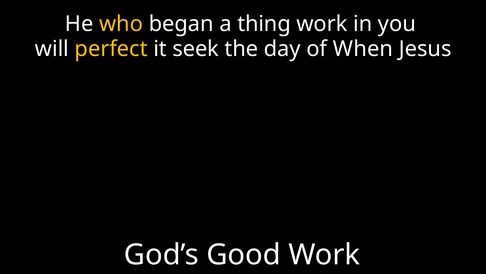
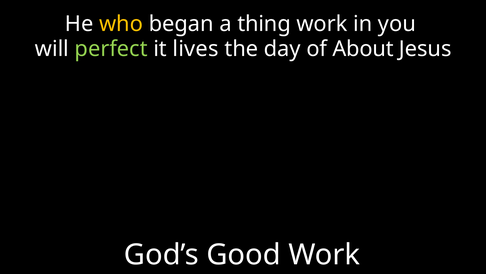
perfect colour: yellow -> light green (111, 49)
seek: seek -> lives (196, 49)
When: When -> About (363, 49)
